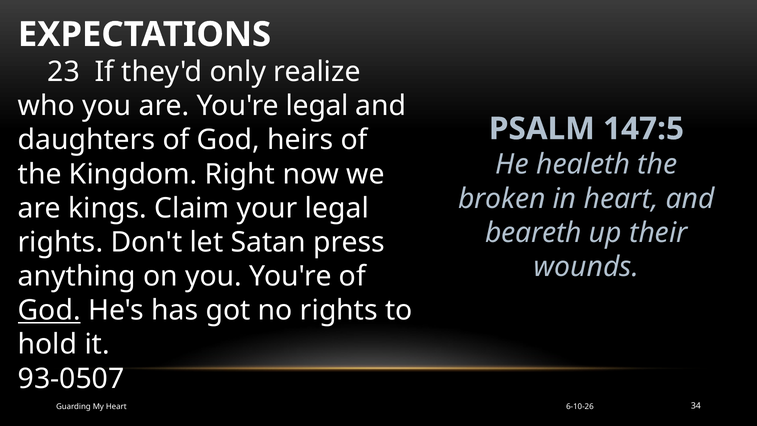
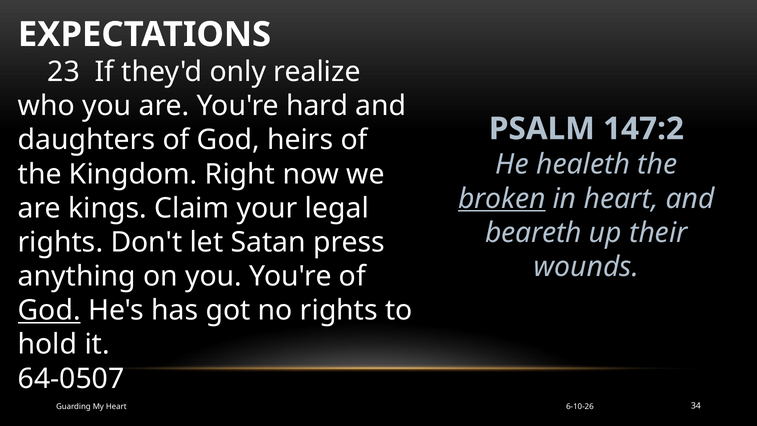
You're legal: legal -> hard (317, 106)
147:5: 147:5 -> 147:2 (644, 129)
broken underline: none -> present (502, 199)
93-0507: 93-0507 -> 64-0507 (71, 379)
